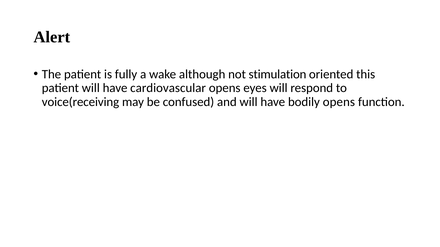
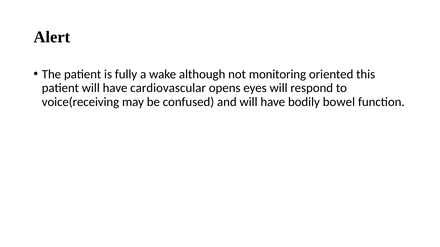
stimulation: stimulation -> monitoring (277, 74)
bodily opens: opens -> bowel (339, 102)
